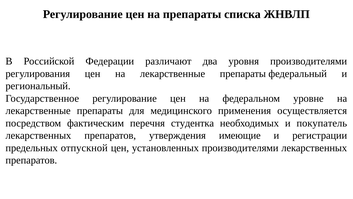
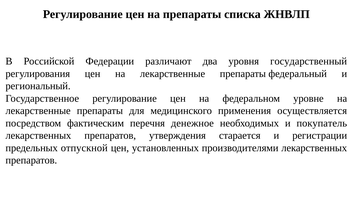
уровня производителями: производителями -> государственный (309, 61)
студентка: студентка -> денежное (192, 123)
имеющие: имеющие -> старается (240, 135)
